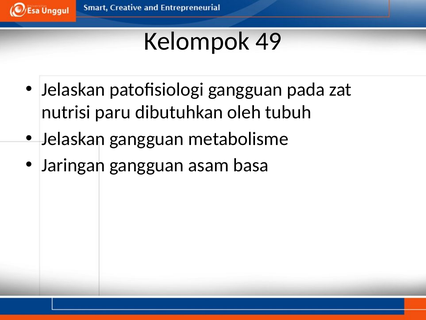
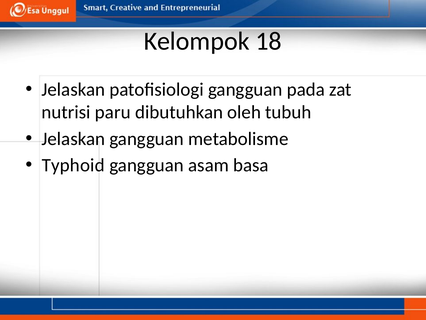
49: 49 -> 18 (269, 41)
Jaringan: Jaringan -> Typhoid (73, 165)
